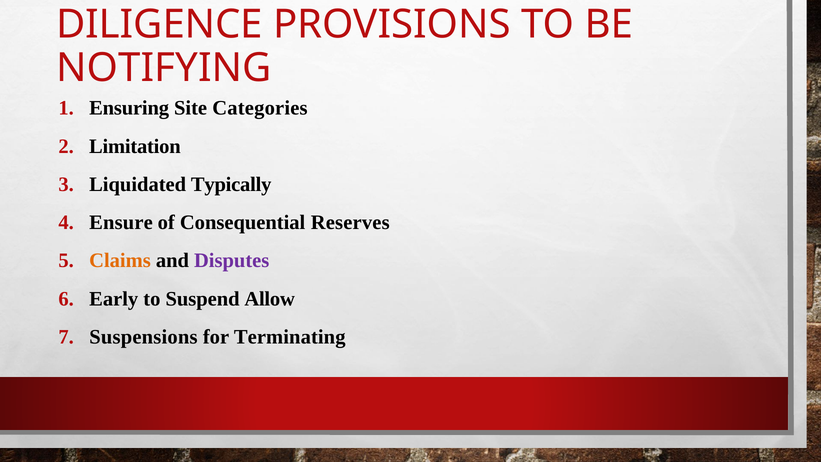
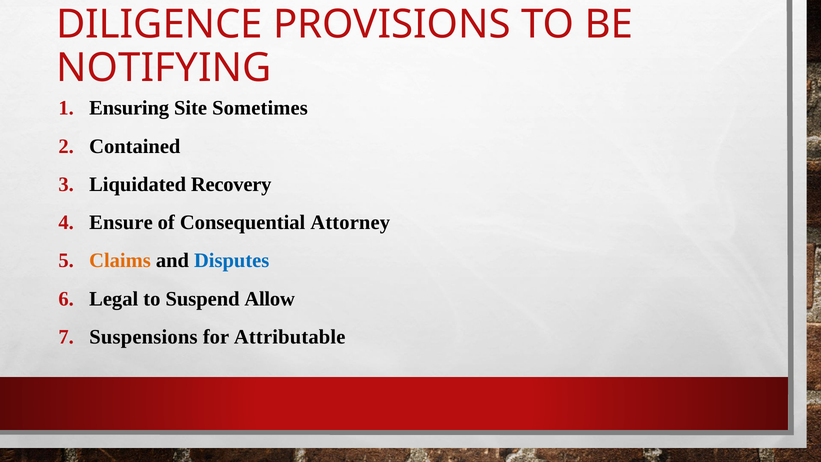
Categories: Categories -> Sometimes (260, 108)
Limitation: Limitation -> Contained (135, 146)
Typically: Typically -> Recovery (231, 184)
Reserves: Reserves -> Attorney (350, 222)
Disputes colour: purple -> blue (232, 261)
Early: Early -> Legal (114, 299)
Terminating: Terminating -> Attributable (290, 337)
